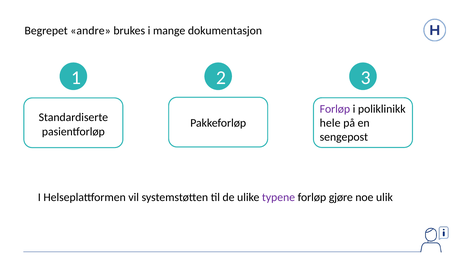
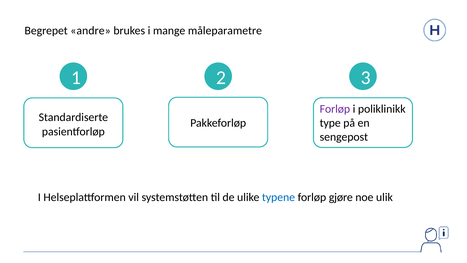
dokumentasjon: dokumentasjon -> måleparametre (225, 31)
hele: hele -> type (330, 123)
typene colour: purple -> blue (279, 197)
